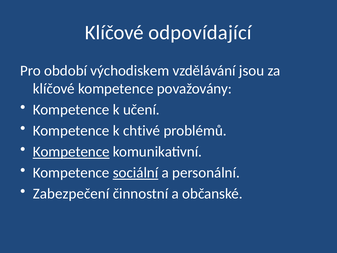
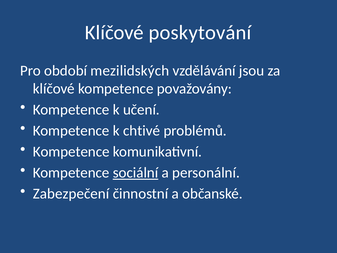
odpovídající: odpovídající -> poskytování (200, 33)
východiskem: východiskem -> mezilidských (130, 71)
Kompetence underline: present -> none (71, 152)
